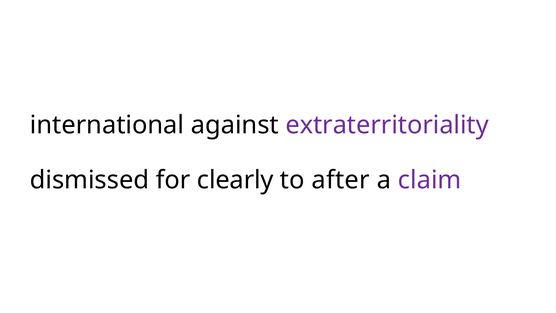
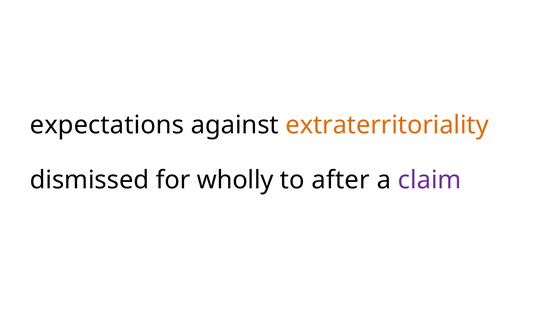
international: international -> expectations (107, 125)
extraterritoriality colour: purple -> orange (387, 125)
clearly: clearly -> wholly (235, 180)
